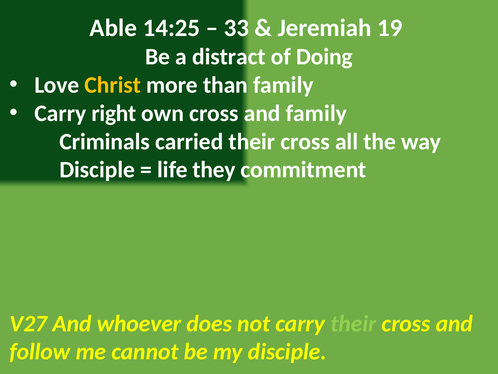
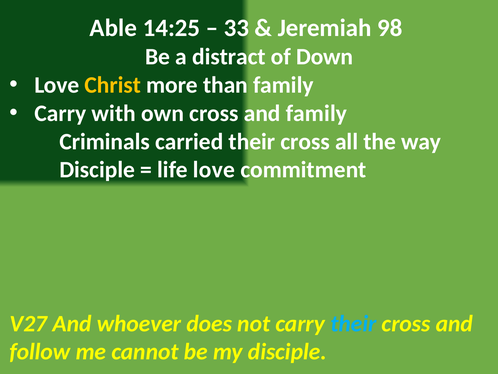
19: 19 -> 98 (390, 28)
Doing: Doing -> Down (325, 57)
right: right -> with (114, 113)
life they: they -> love (214, 170)
their colour: light green -> light blue (353, 323)
